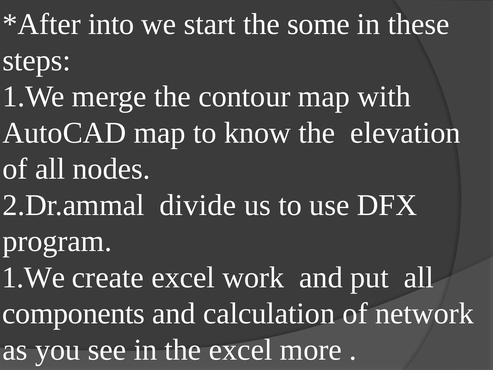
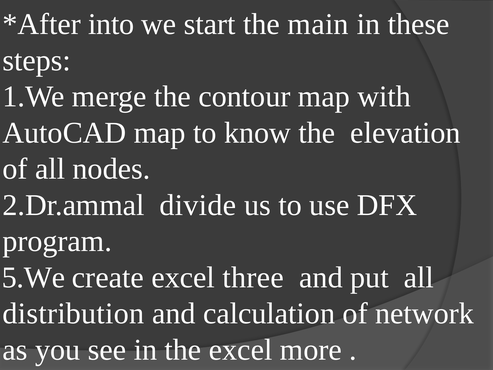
some: some -> main (318, 24)
1.We: 1.We -> 5.We (34, 277)
work: work -> three (253, 277)
components: components -> distribution (73, 313)
